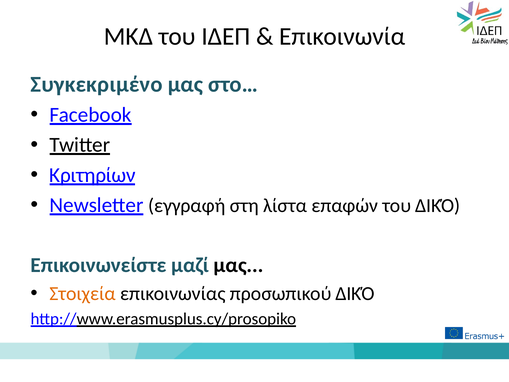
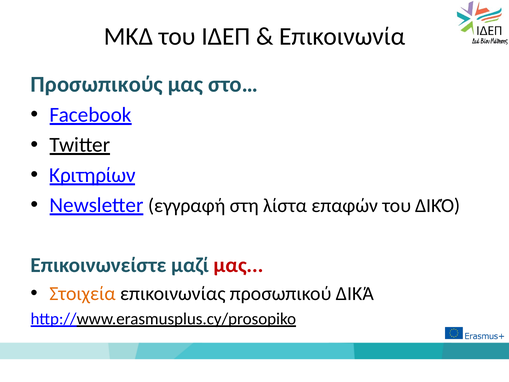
Συγκεκριμένο: Συγκεκριμένο -> Προσωπικούς (97, 84)
μας colour: black -> red (239, 265)
προσωπικού ΔΙΚΌ: ΔΙΚΌ -> ΔΙΚΆ (355, 293)
